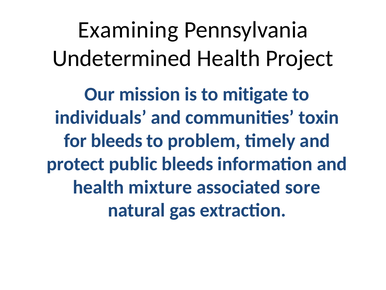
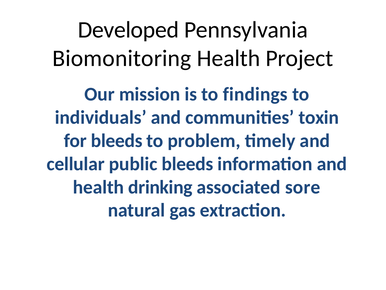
Examining: Examining -> Developed (128, 30)
Undetermined: Undetermined -> Biomonitoring (122, 58)
mitigate: mitigate -> findings (255, 94)
protect: protect -> cellular (76, 164)
mixture: mixture -> drinking (160, 187)
